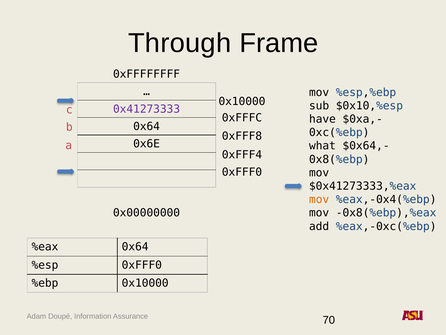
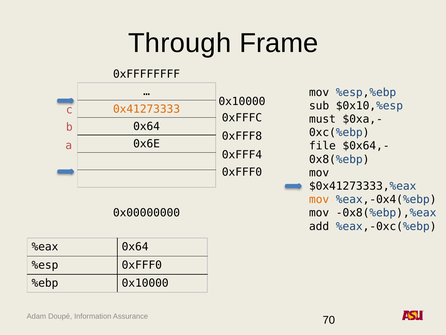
0x41273333 colour: purple -> orange (147, 109)
have: have -> must (322, 119)
what: what -> file (322, 146)
